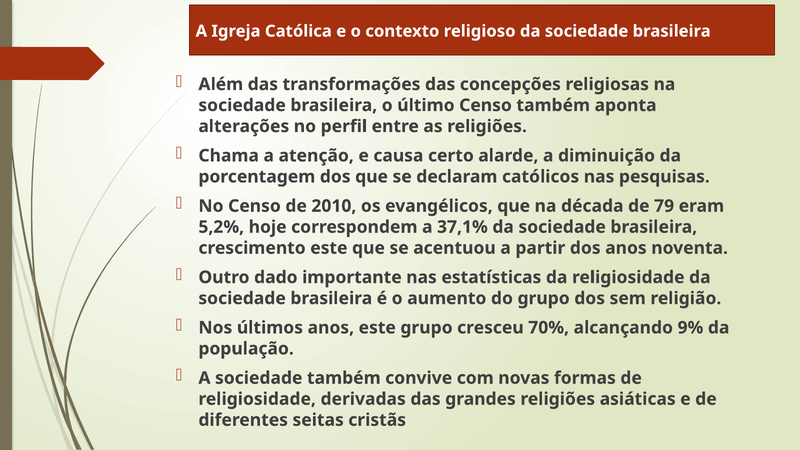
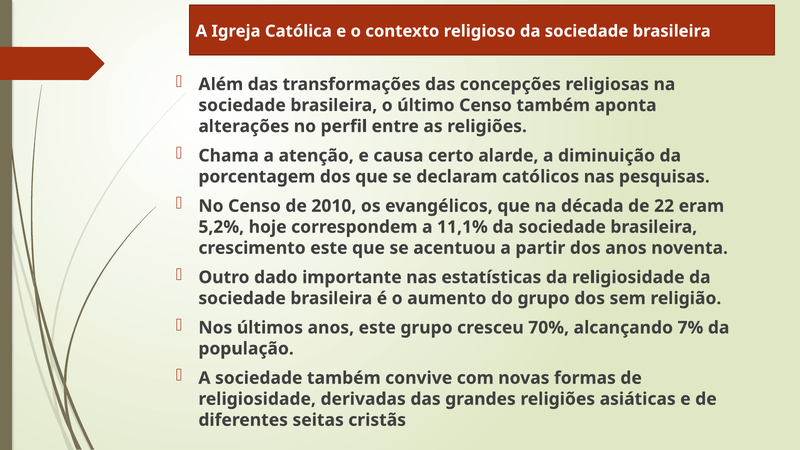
79: 79 -> 22 (664, 206)
37,1%: 37,1% -> 11,1% (462, 227)
9%: 9% -> 7% (690, 328)
